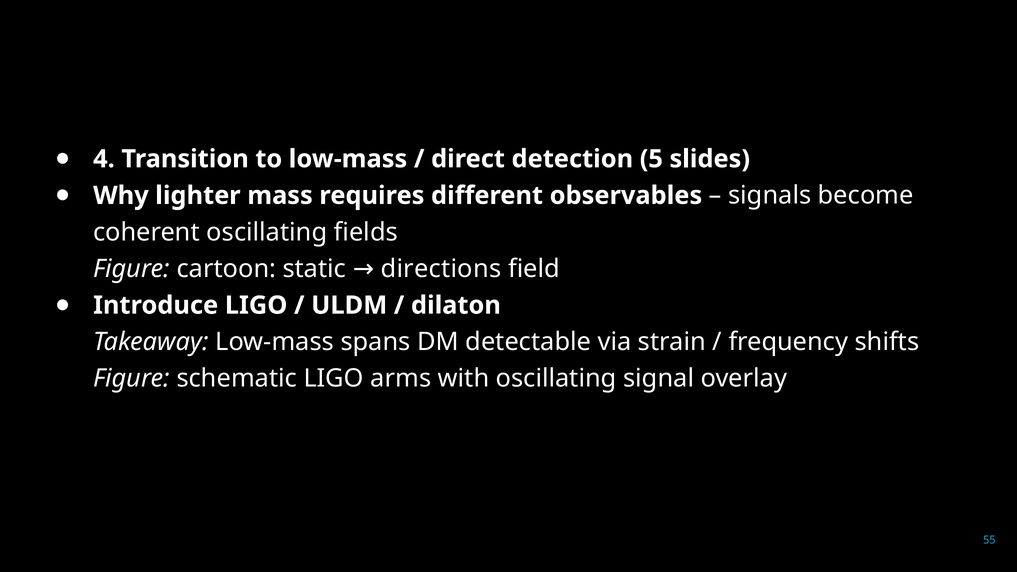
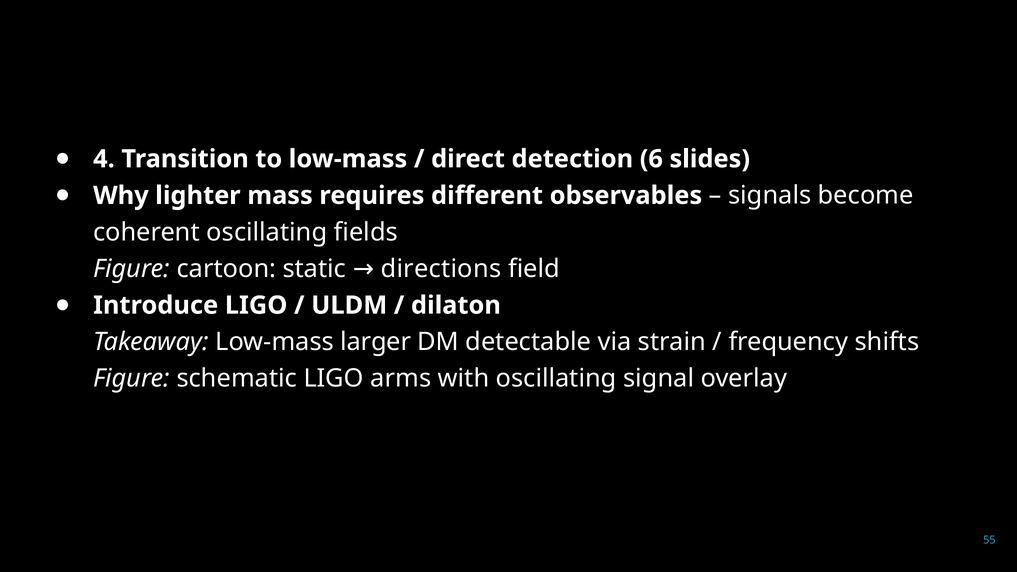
5: 5 -> 6 (651, 159)
spans: spans -> larger (376, 342)
